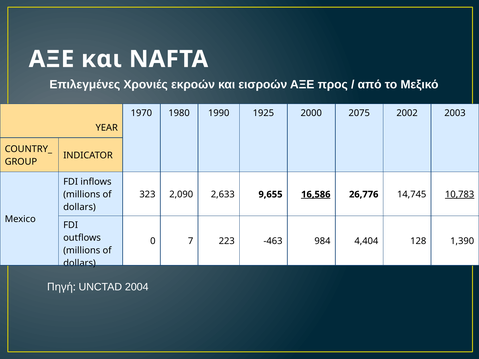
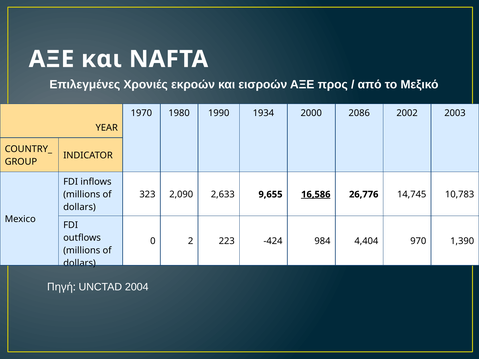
1925: 1925 -> 1934 (263, 113)
2075: 2075 -> 2086 (359, 113)
10,783 underline: present -> none (460, 195)
7: 7 -> 2 (191, 241)
-463: -463 -> -424 (273, 241)
128: 128 -> 970 (418, 241)
